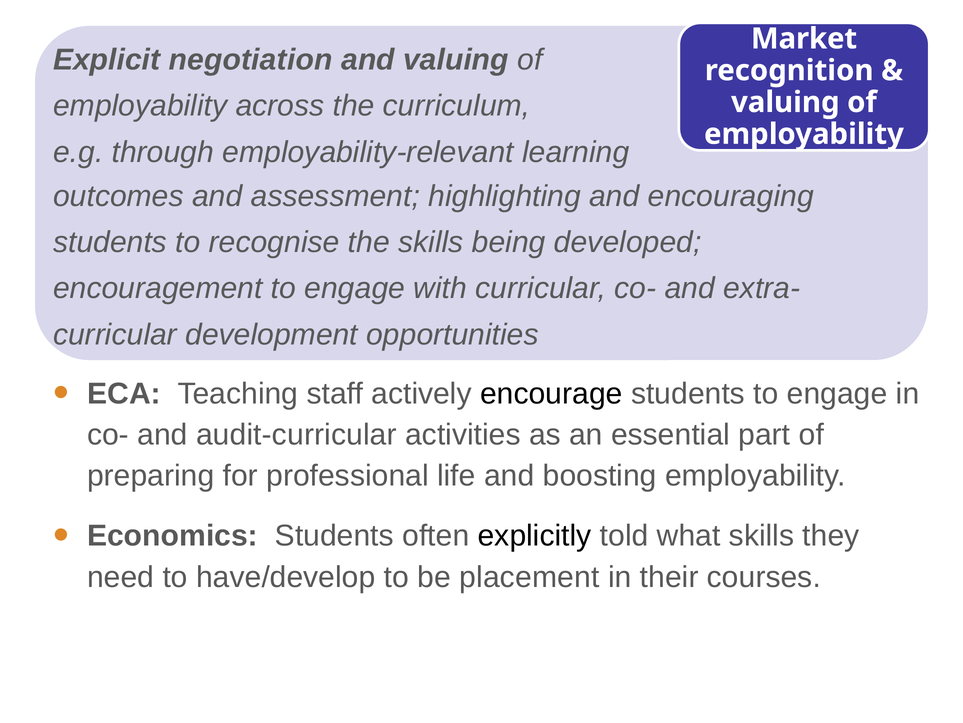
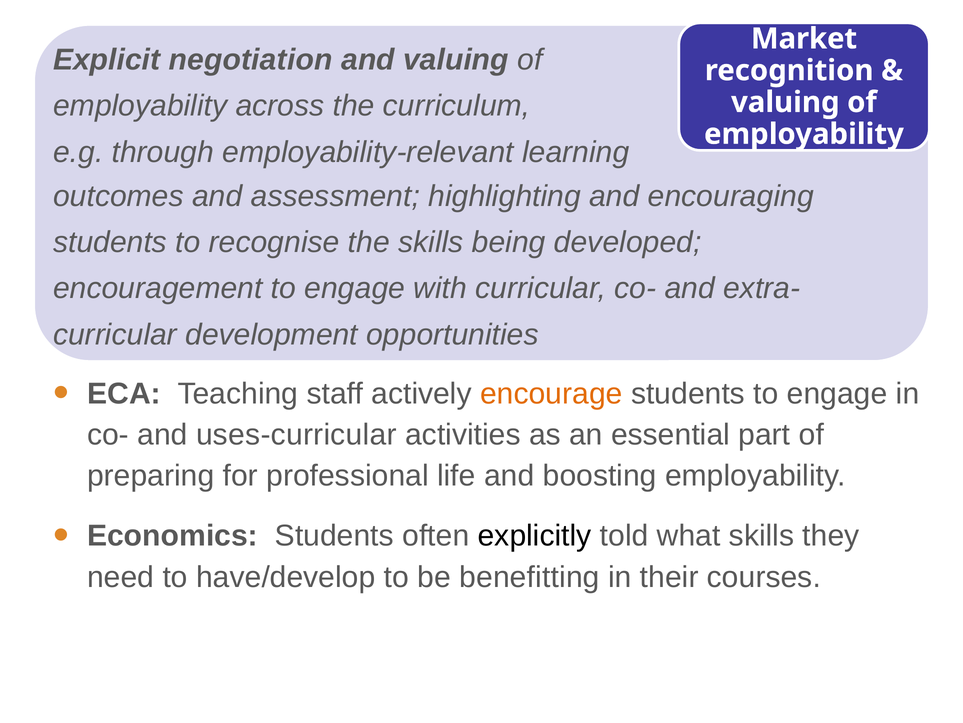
encourage colour: black -> orange (551, 393)
audit-curricular: audit-curricular -> uses-curricular (296, 434)
placement: placement -> benefitting (529, 577)
